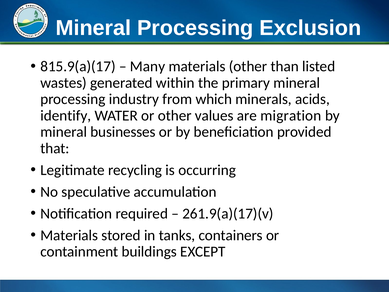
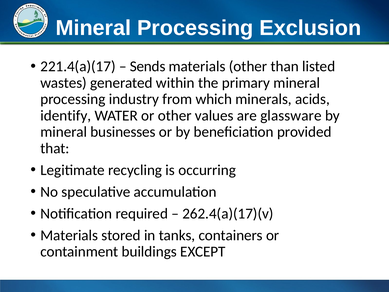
815.9(a)(17: 815.9(a)(17 -> 221.4(a)(17 (78, 66)
Many: Many -> Sends (148, 66)
migration: migration -> glassware (291, 115)
261.9(a)(17)(v: 261.9(a)(17)(v -> 262.4(a)(17)(v (228, 213)
